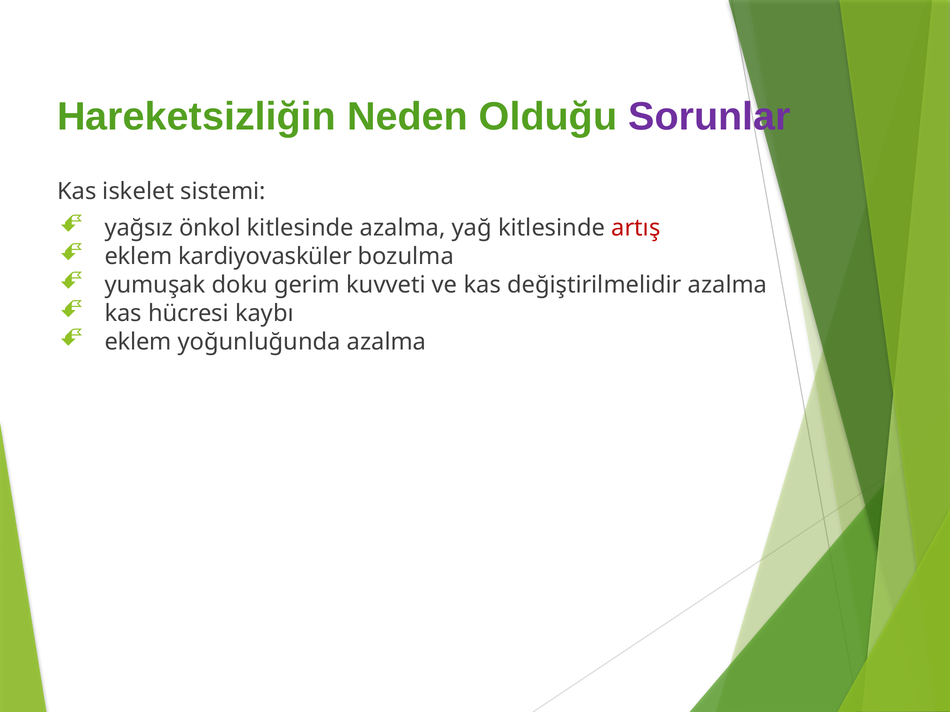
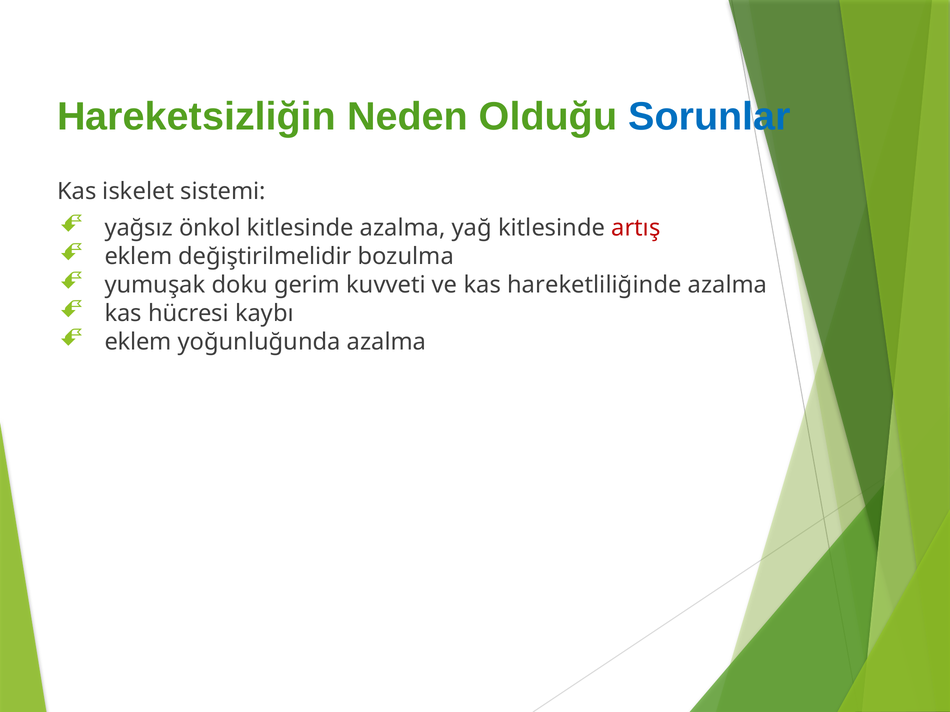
Sorunlar colour: purple -> blue (709, 117)
kardiyovasküler: kardiyovasküler -> değiştirilmelidir (265, 257)
değiştirilmelidir: değiştirilmelidir -> hareketliliğinde (594, 285)
